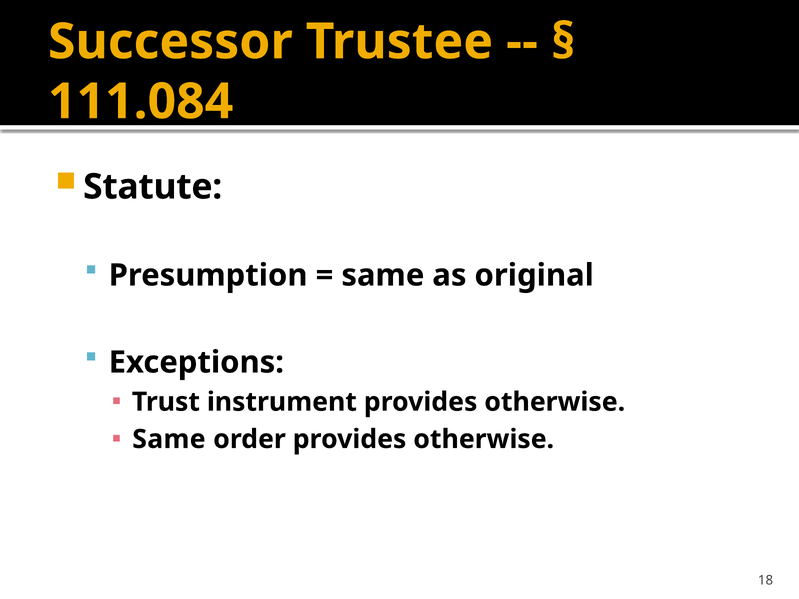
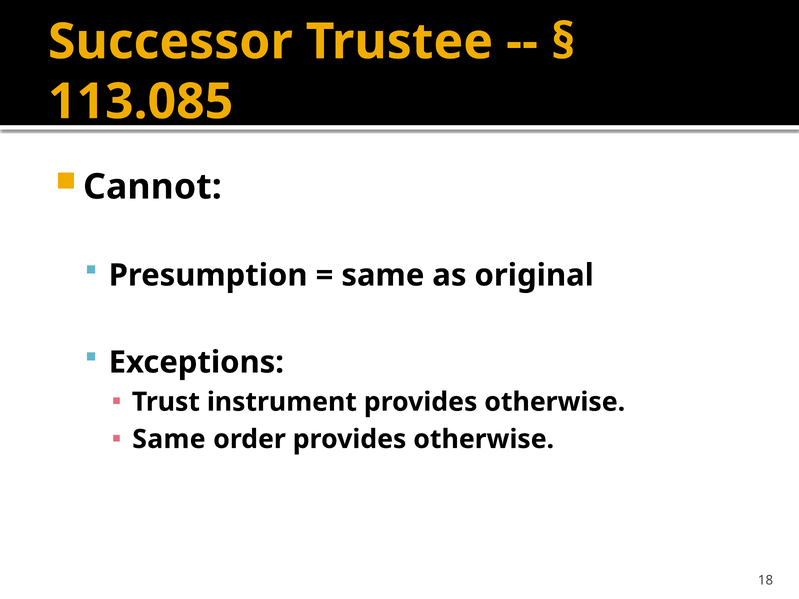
111.084: 111.084 -> 113.085 (141, 102)
Statute: Statute -> Cannot (152, 187)
